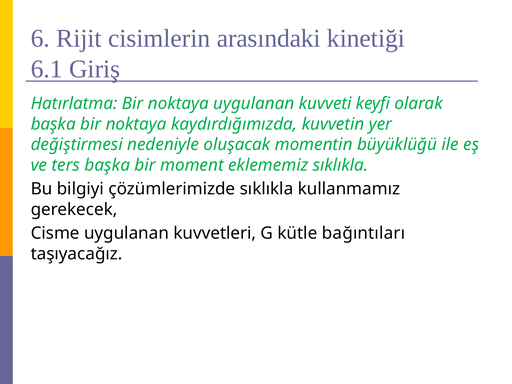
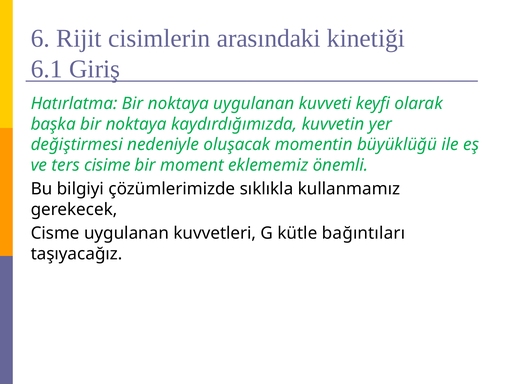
ters başka: başka -> cisime (107, 165)
eklememiz sıklıkla: sıklıkla -> önemli (341, 165)
